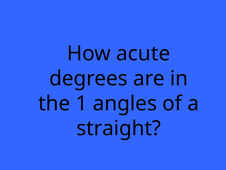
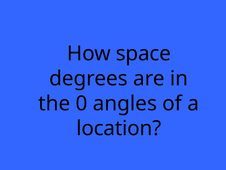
acute: acute -> space (143, 53)
1: 1 -> 0 (82, 103)
straight: straight -> location (119, 128)
